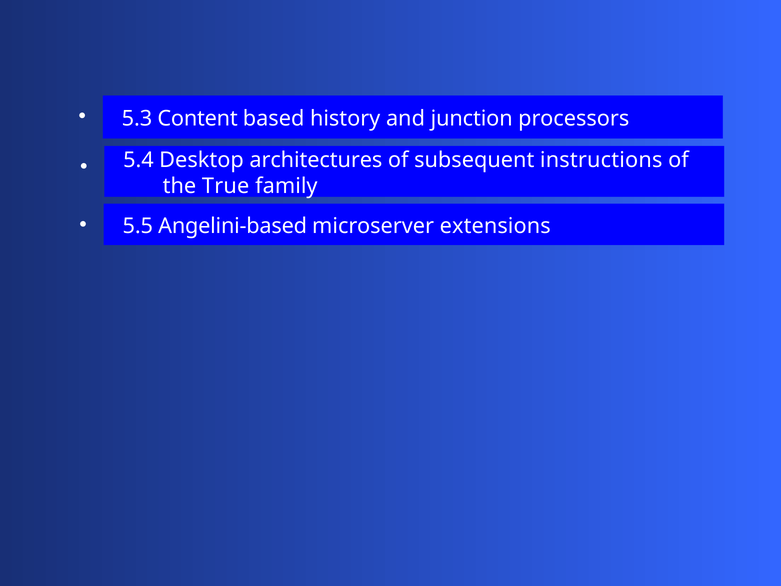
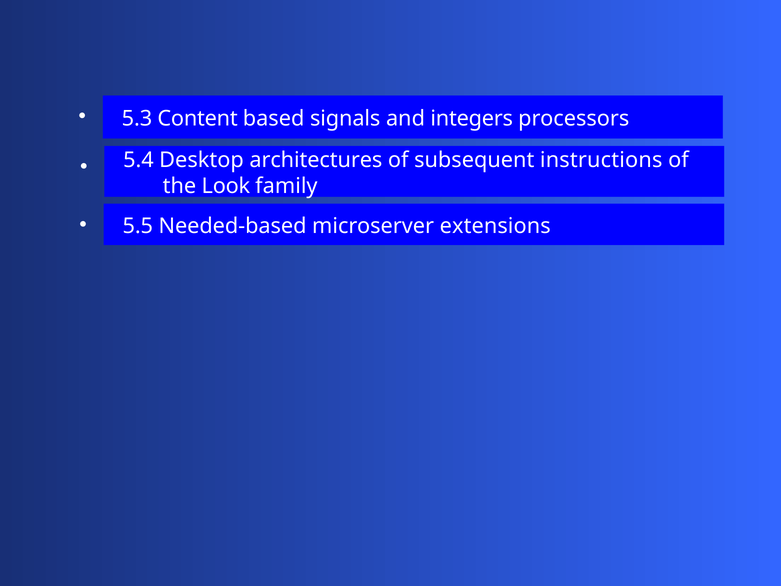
history: history -> signals (345, 118)
junction: junction -> integers (472, 118)
True: True -> Look (226, 186)
Angelini-based: Angelini-based -> Needed-based (233, 226)
